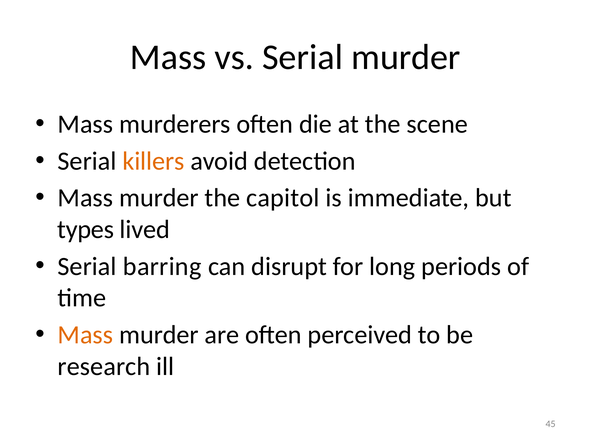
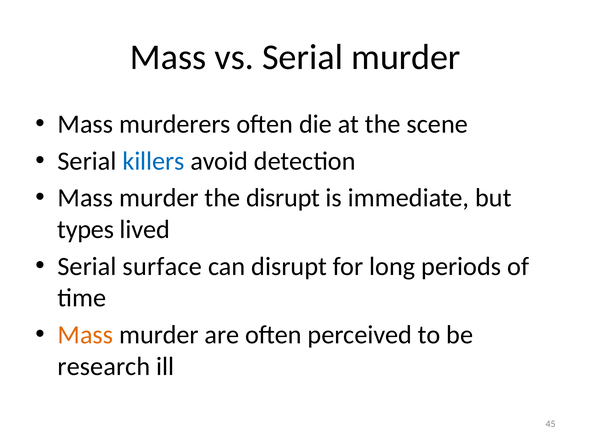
killers colour: orange -> blue (154, 161)
the capitol: capitol -> disrupt (283, 198)
barring: barring -> surface (162, 266)
